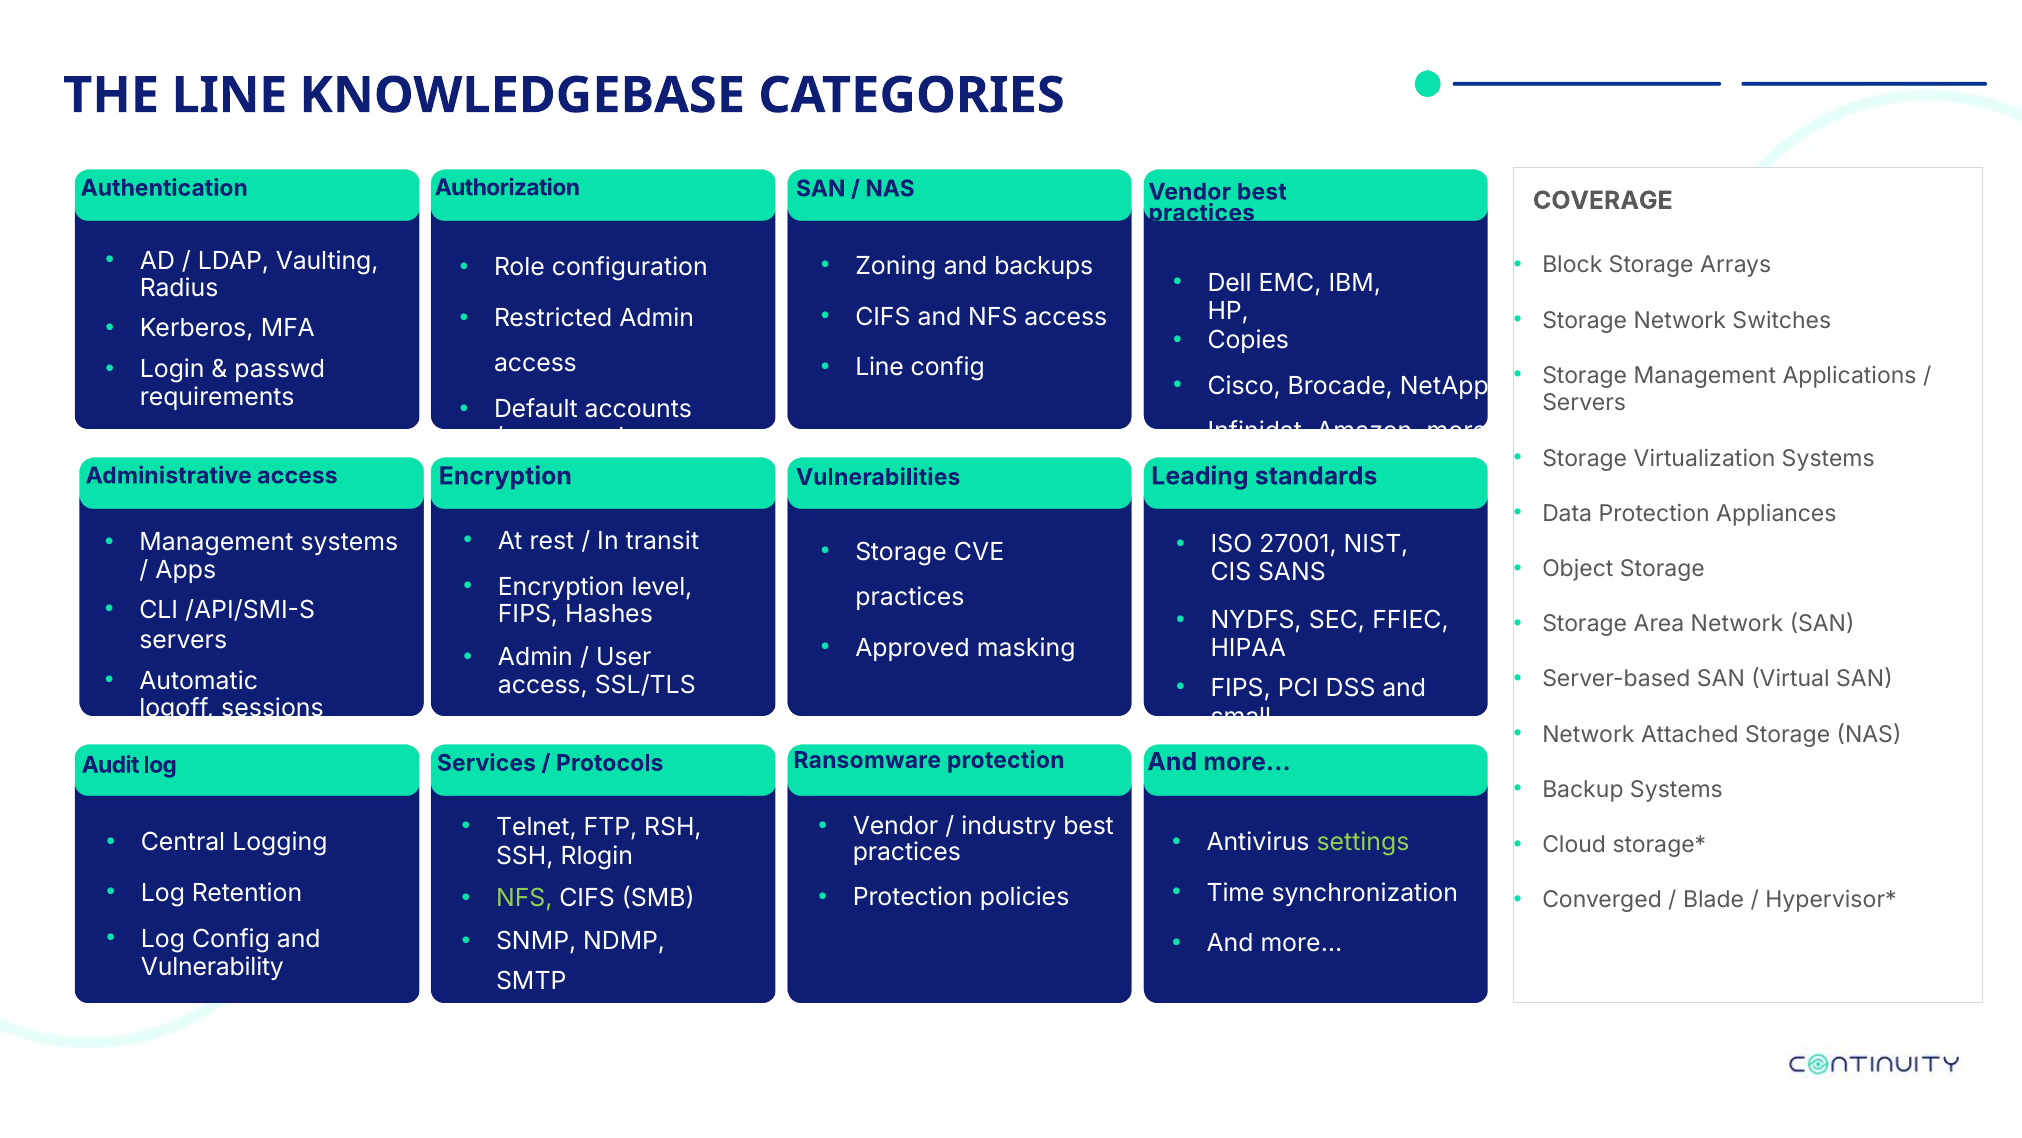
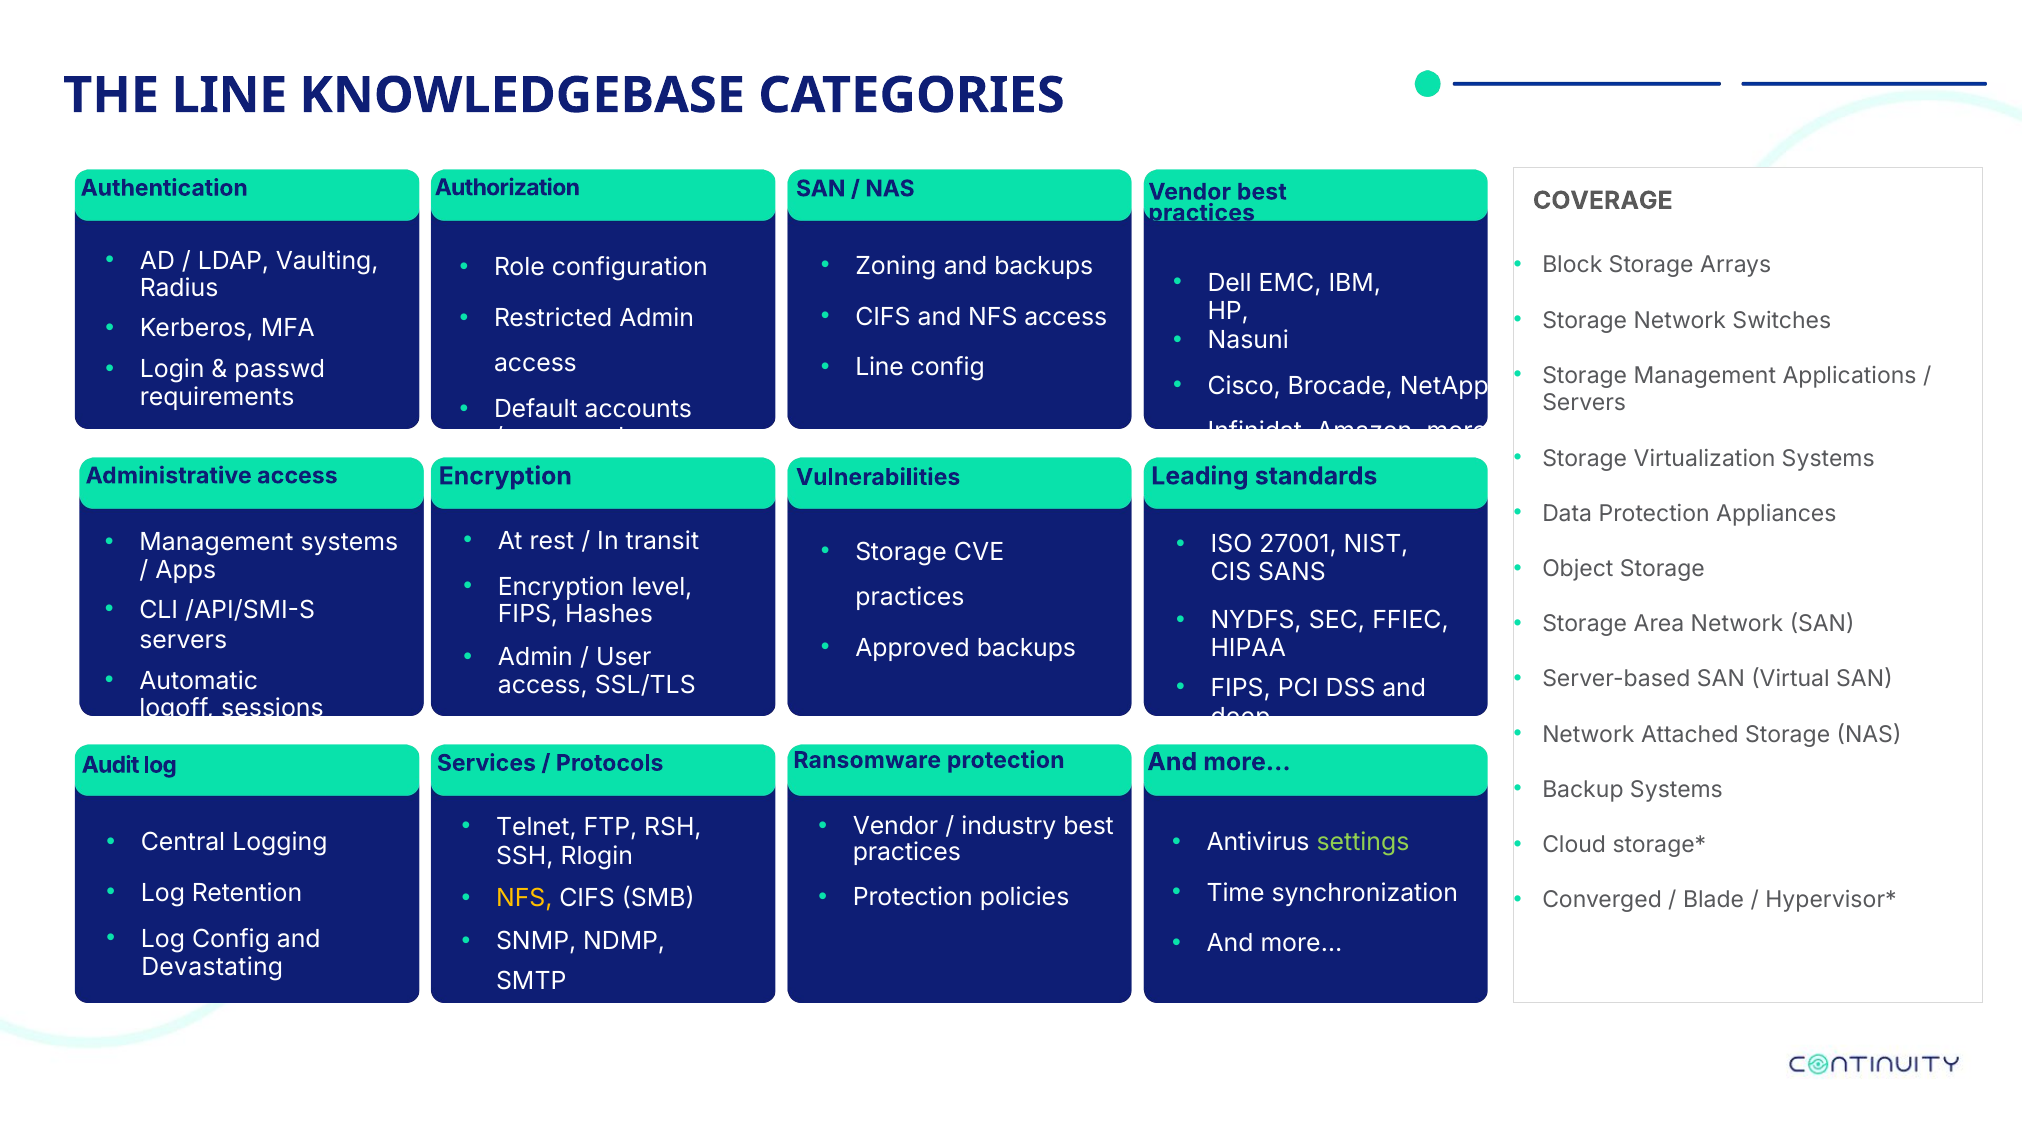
Copies: Copies -> Nasuni (1248, 340)
Approved masking: masking -> backups (1026, 648)
small: small -> deep (1244, 717)
NFS colour: light green -> yellow (524, 898)
Vulnerability: Vulnerability -> Devastating (212, 966)
